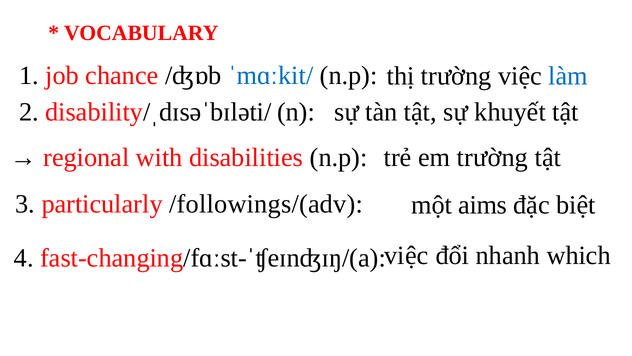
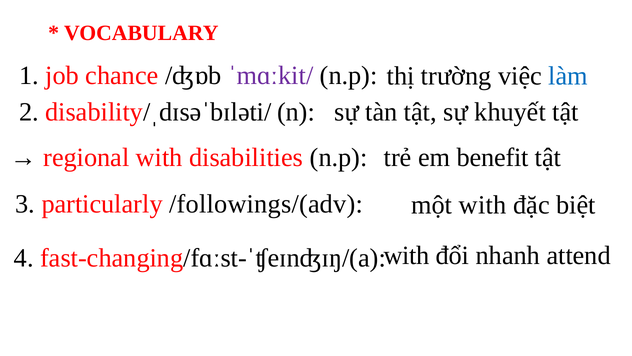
ˈmɑːkit/ colour: blue -> purple (271, 75)
em trường: trường -> benefit (493, 157)
một aims: aims -> with (483, 205)
việc: việc -> with (407, 255)
which: which -> attend (579, 255)
